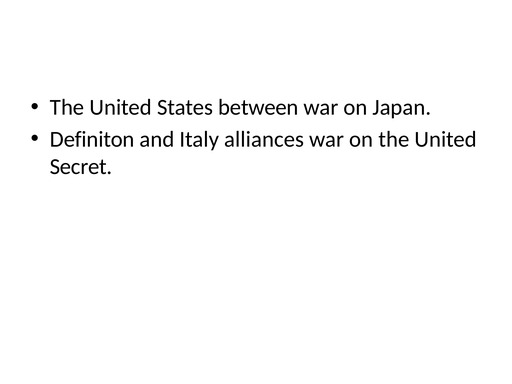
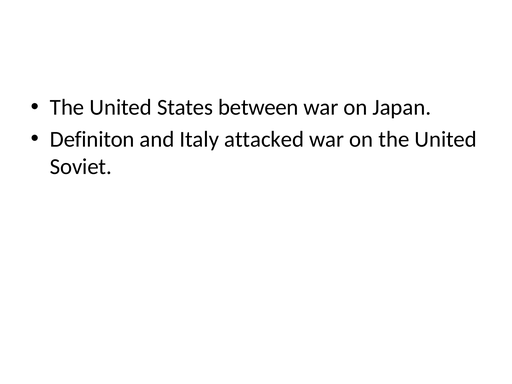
alliances: alliances -> attacked (264, 139)
Secret: Secret -> Soviet (81, 167)
